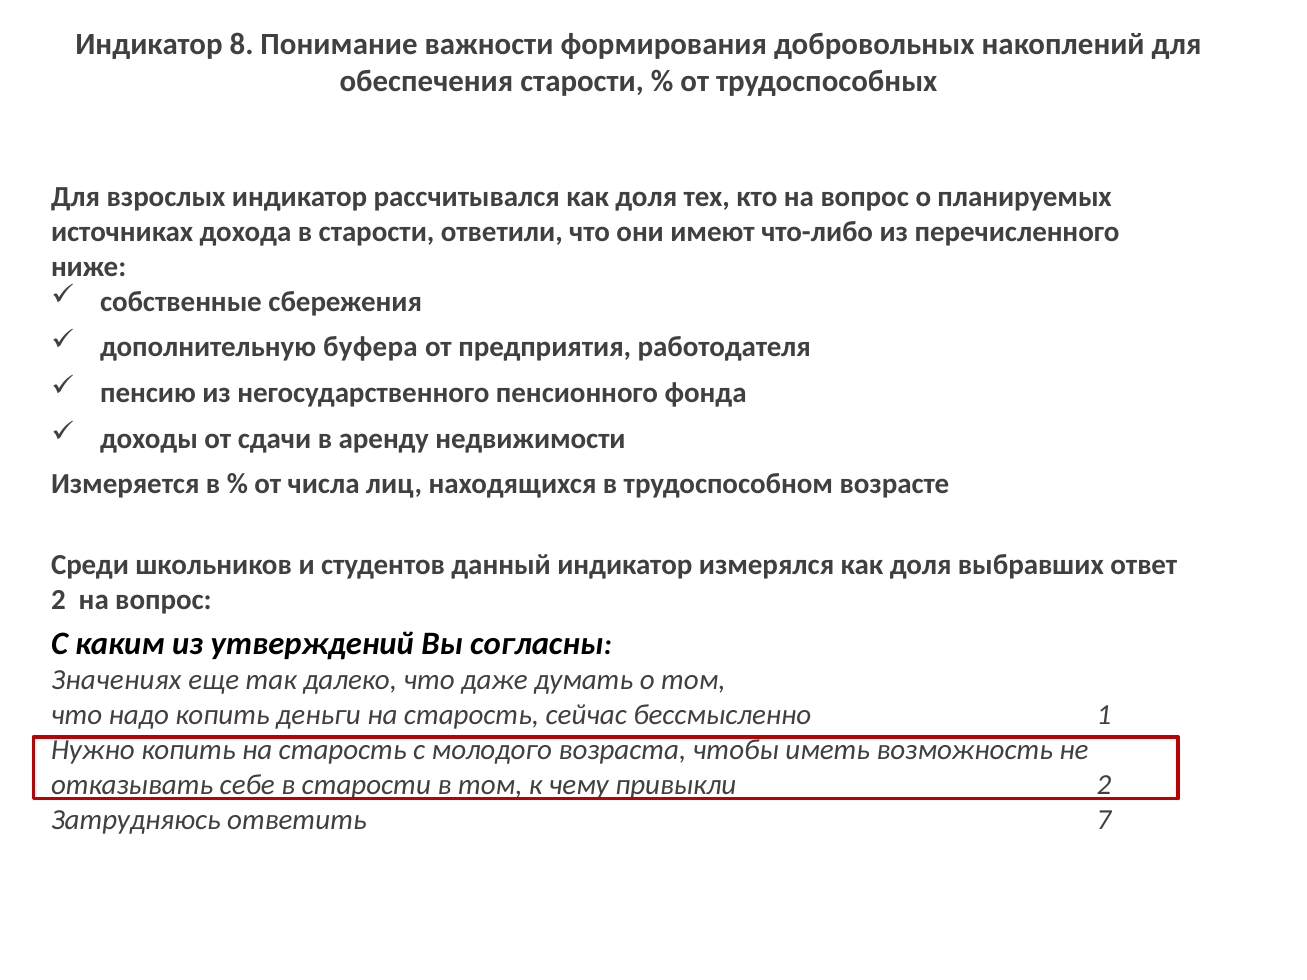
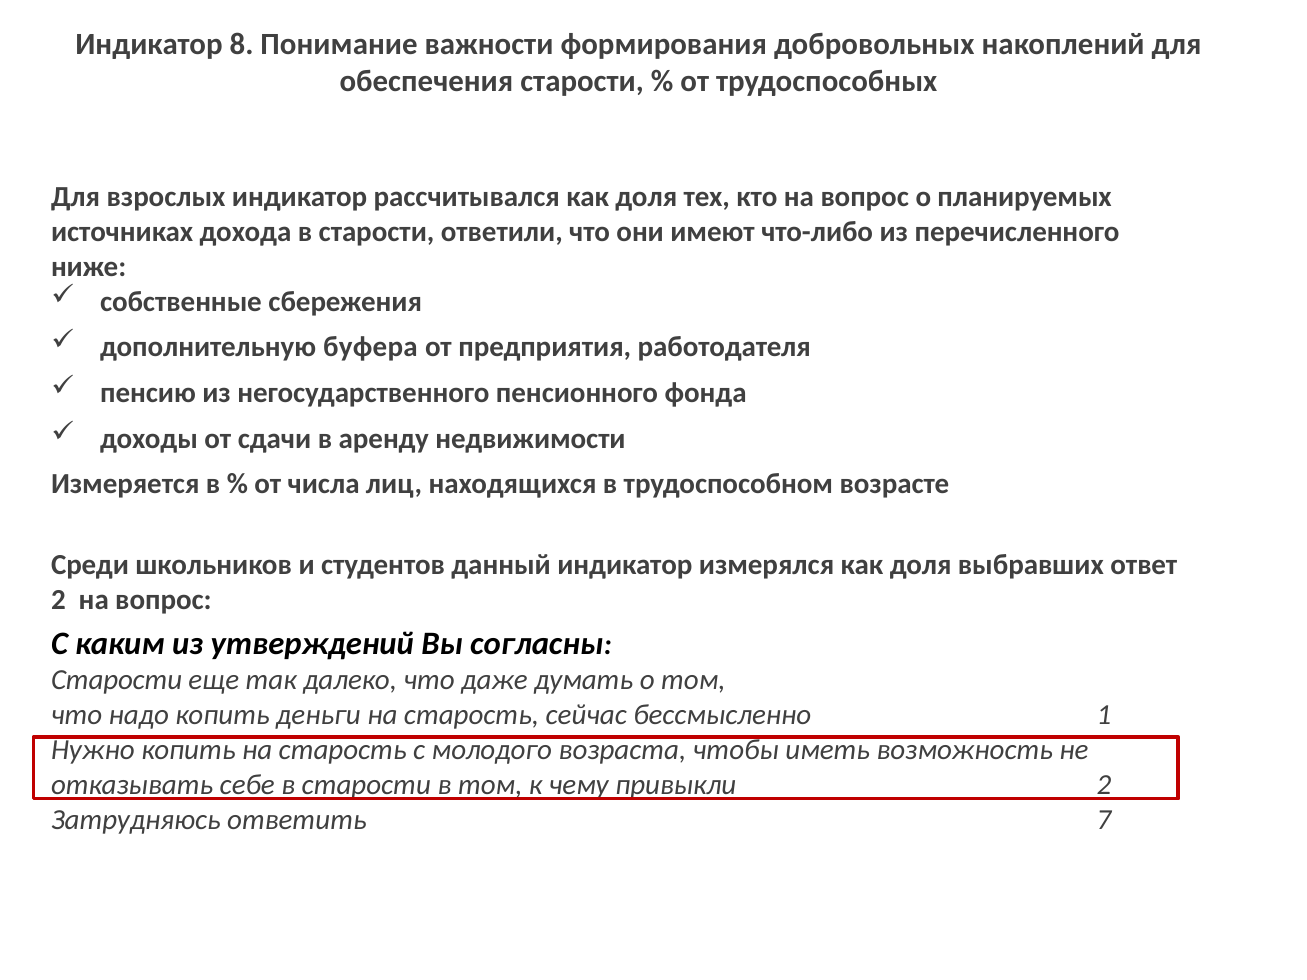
Значениях: Значениях -> Старости (117, 681)
